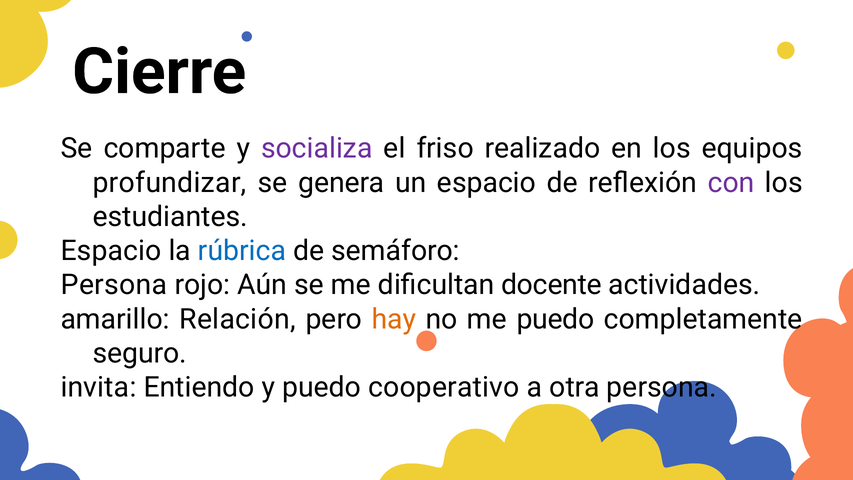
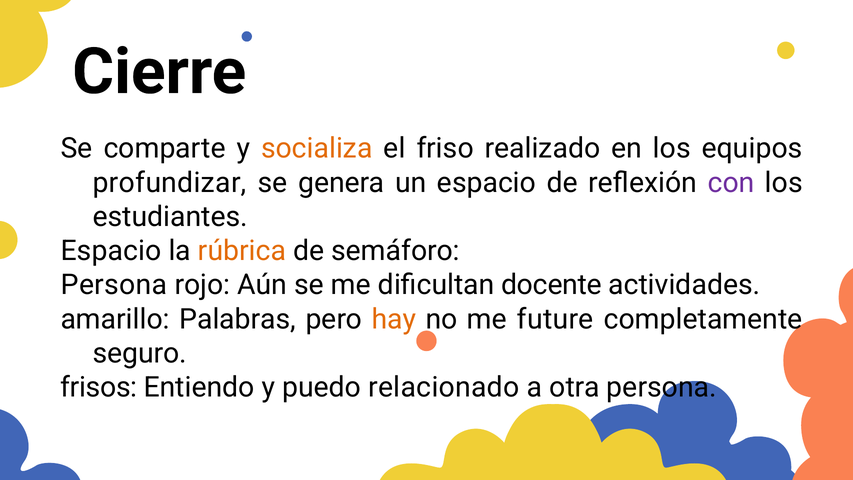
socializa colour: purple -> orange (317, 148)
rúbrica colour: blue -> orange (242, 251)
Relación: Relación -> Palabras (238, 319)
me puedo: puedo -> future (555, 319)
invita: invita -> frisos (99, 387)
cooperativo: cooperativo -> relacionado (444, 387)
